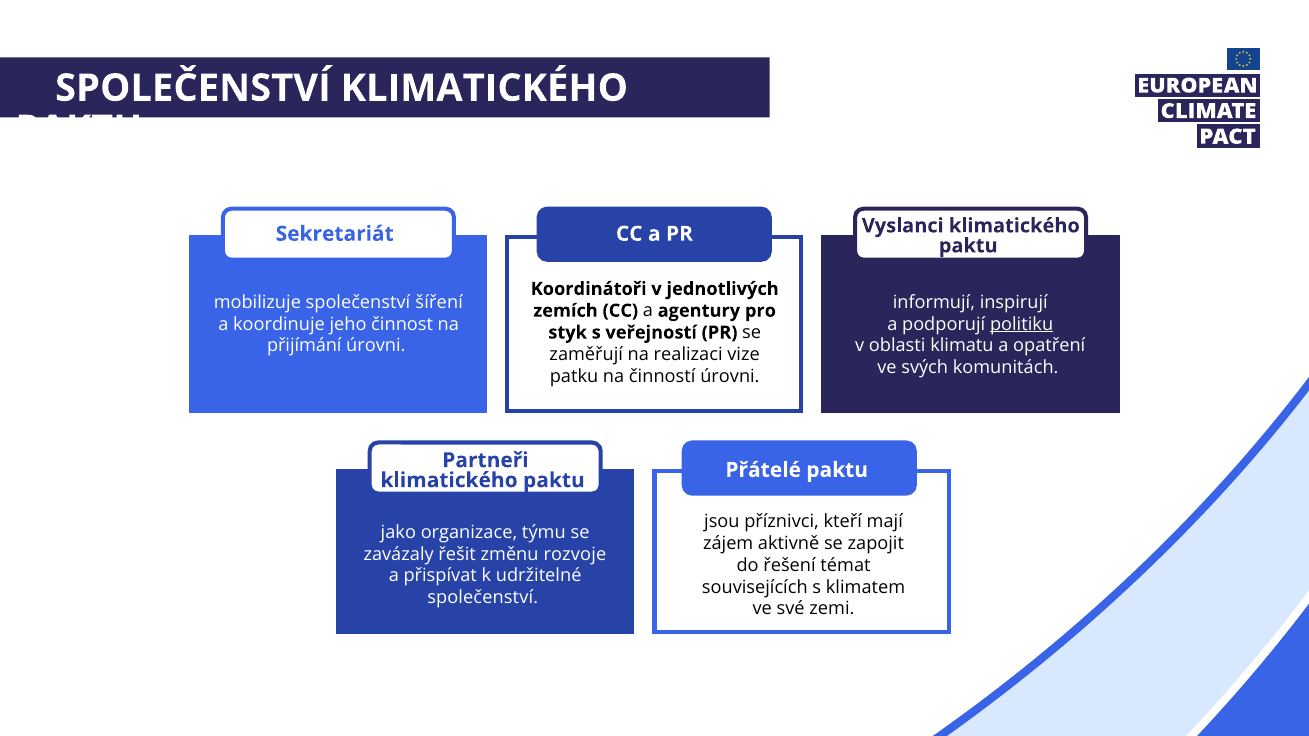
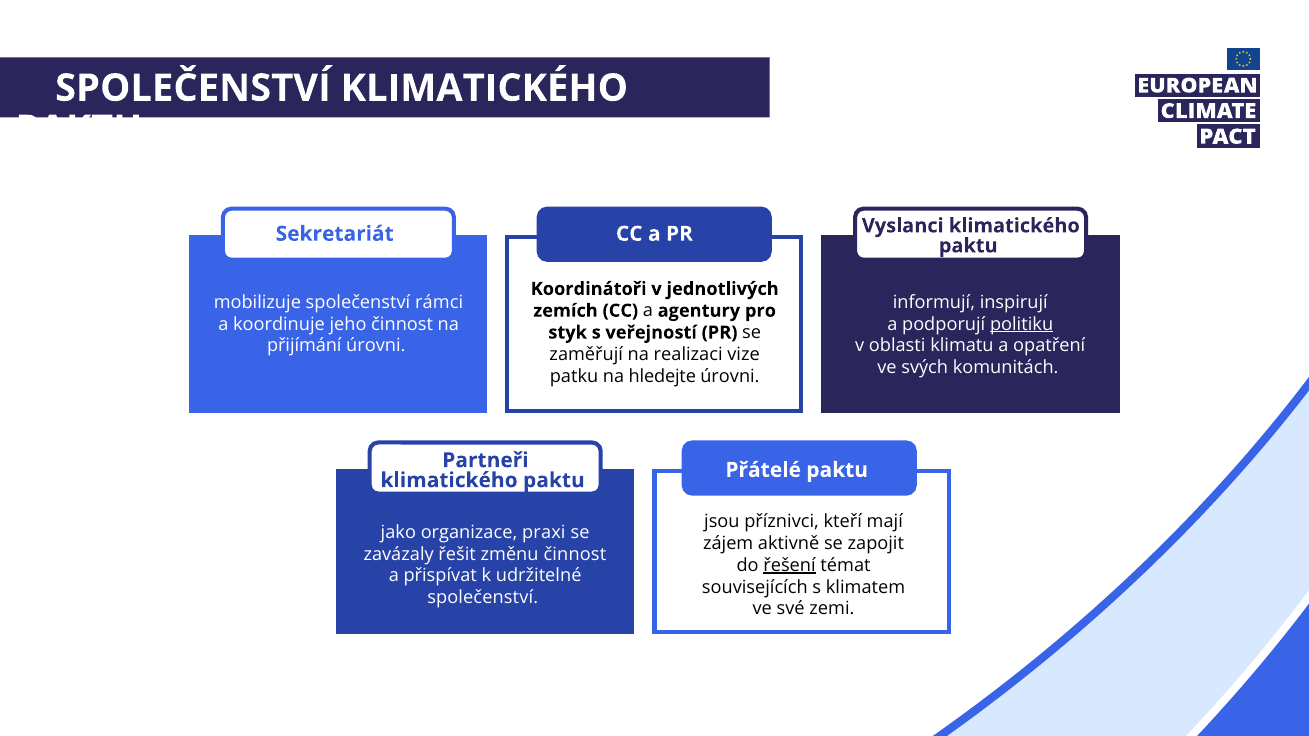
šíření: šíření -> rámci (439, 302)
činností: činností -> hledejte (662, 376)
týmu: týmu -> praxi (544, 533)
změnu rozvoje: rozvoje -> činnost (575, 554)
řešení underline: none -> present (790, 565)
